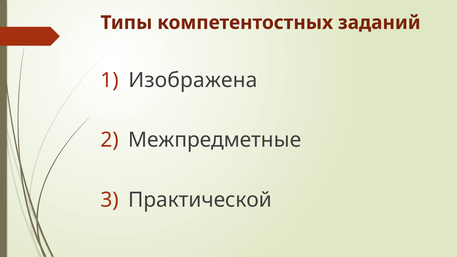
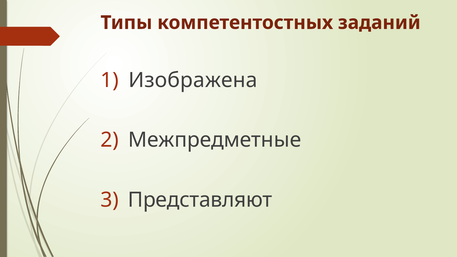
Практической: Практической -> Представляют (200, 200)
